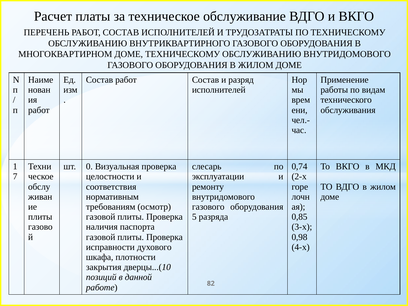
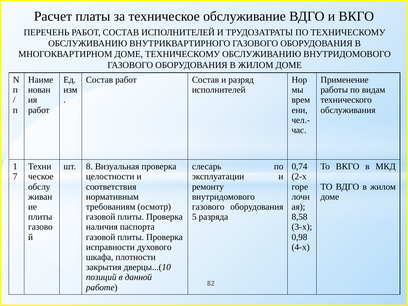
0: 0 -> 8 (89, 167)
0,85: 0,85 -> 8,58 (299, 217)
